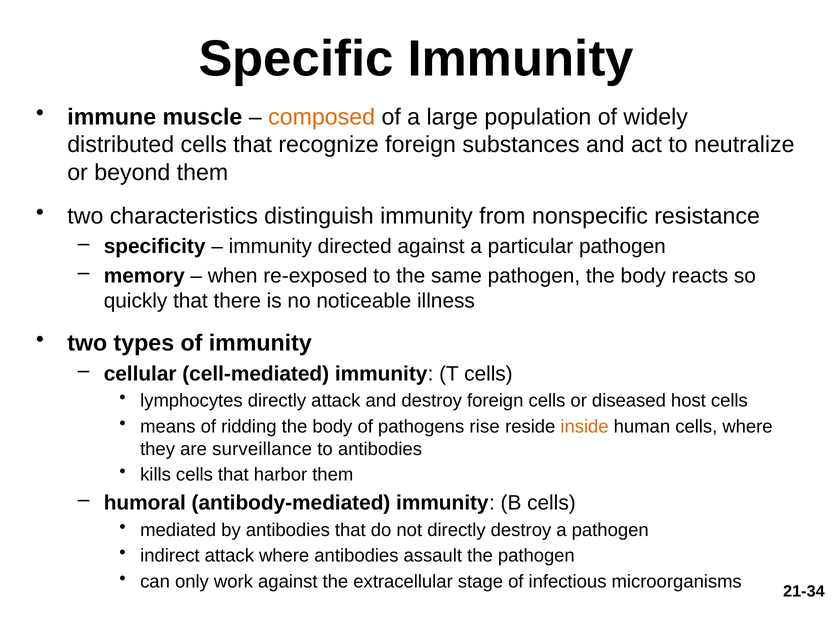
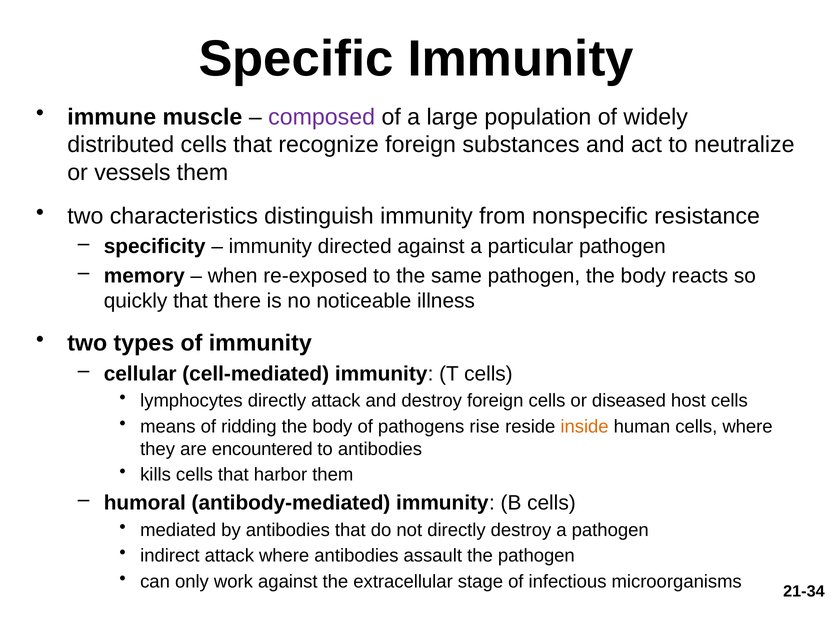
composed colour: orange -> purple (322, 117)
beyond: beyond -> vessels (132, 172)
surveillance: surveillance -> encountered (262, 449)
